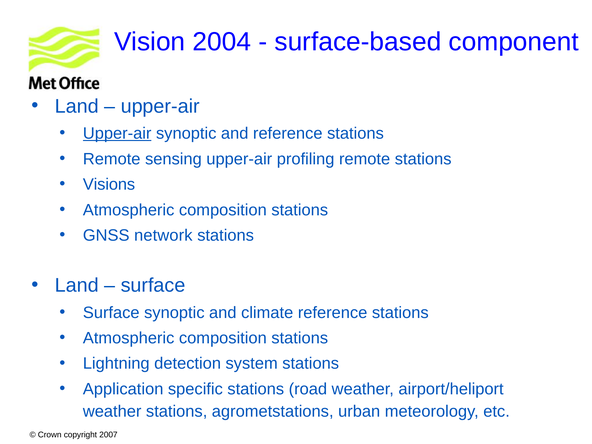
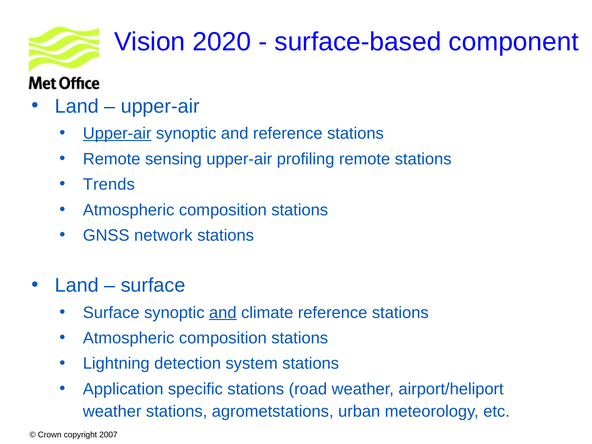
2004: 2004 -> 2020 (222, 42)
Visions: Visions -> Trends (109, 184)
and underline: none -> present (223, 313)
